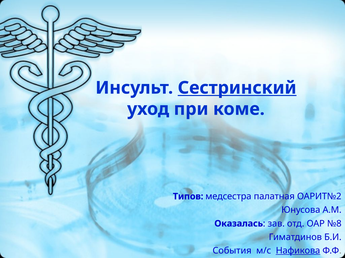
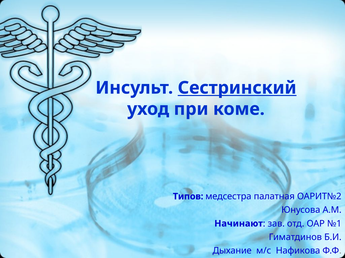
Оказалась: Оказалась -> Начинают (239, 224)
№8: №8 -> №1 (334, 224)
События: События -> Дыхание (232, 251)
Нафикова underline: present -> none (298, 251)
